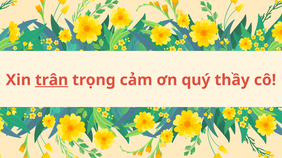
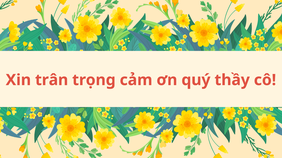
trân underline: present -> none (52, 80)
